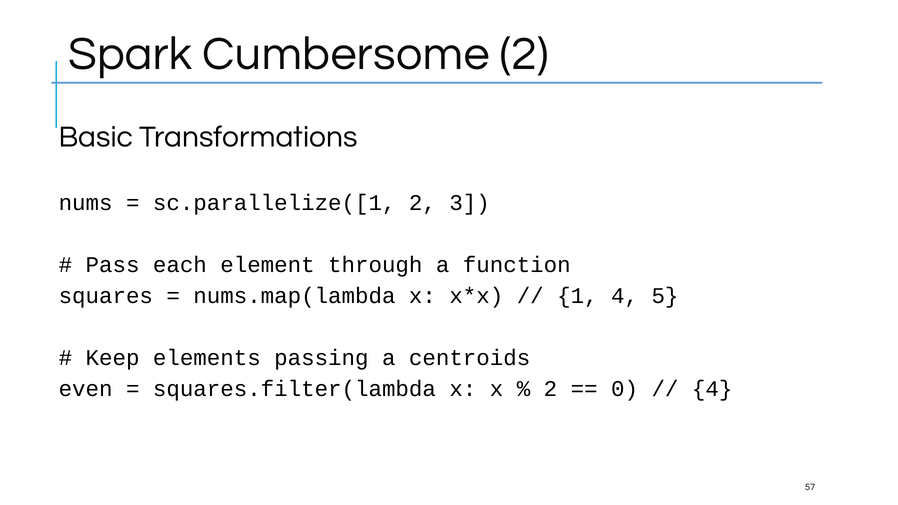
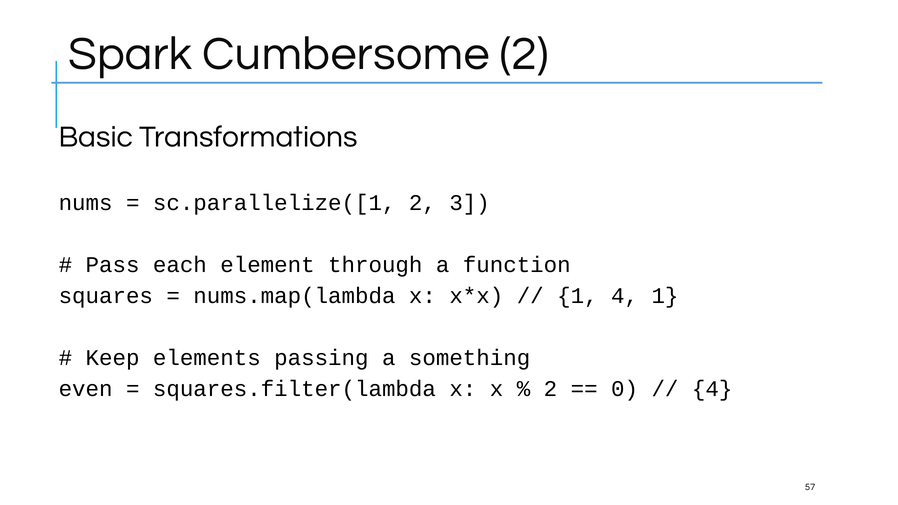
4 5: 5 -> 1 (665, 296)
centroids: centroids -> something (470, 358)
